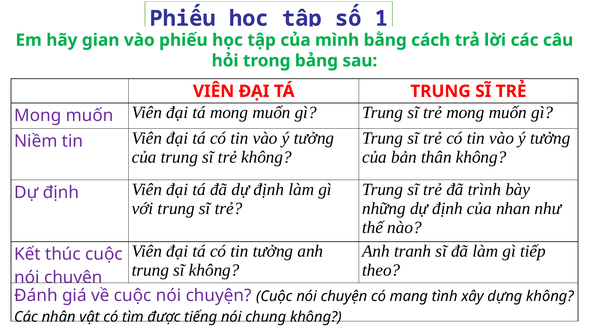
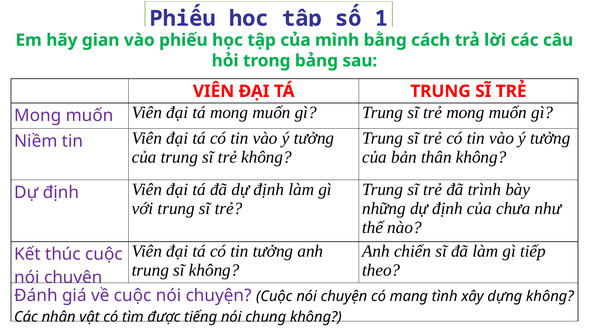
nhan: nhan -> chưa (513, 209)
tranh: tranh -> chiến (413, 251)
